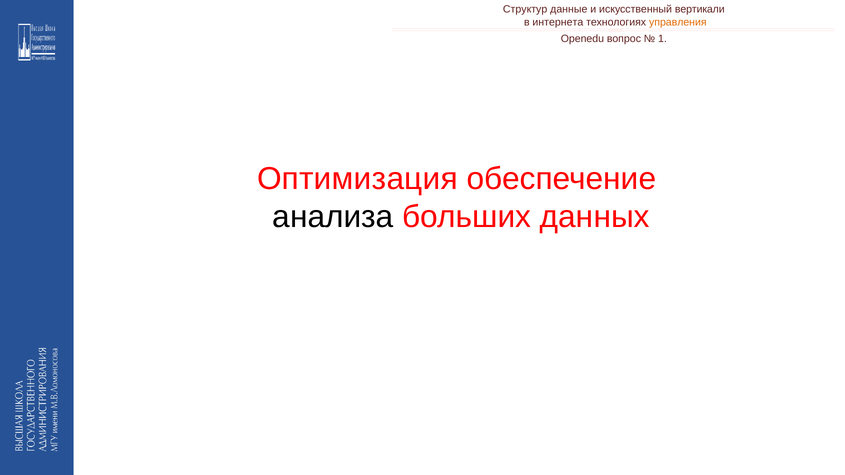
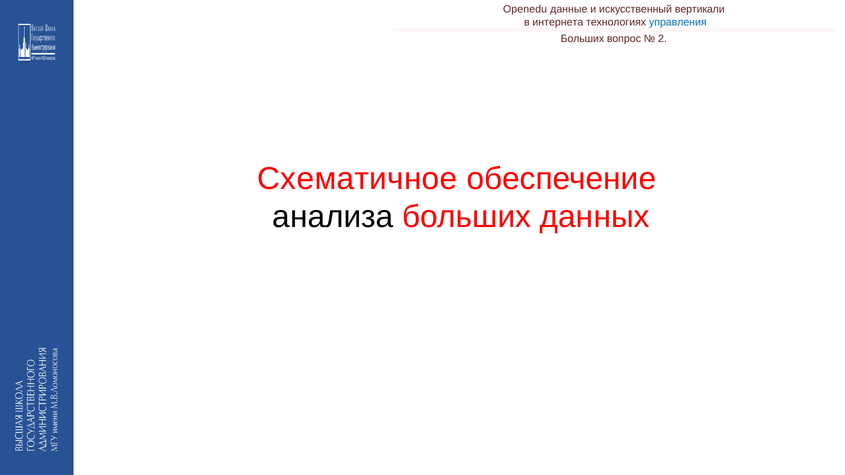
Структур: Структур -> Оpenedu (525, 9)
управления colour: orange -> blue (678, 22)
Оpenedu: Оpenedu -> Больших (582, 39)
1: 1 -> 2 (663, 39)
Оптимизация: Оптимизация -> Схематичное (357, 179)
